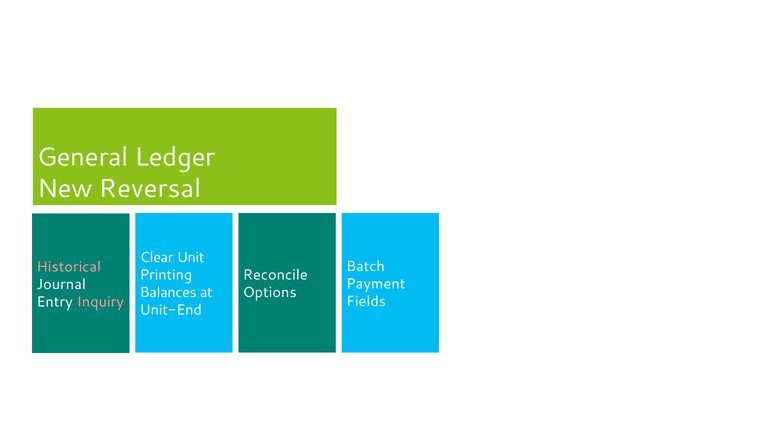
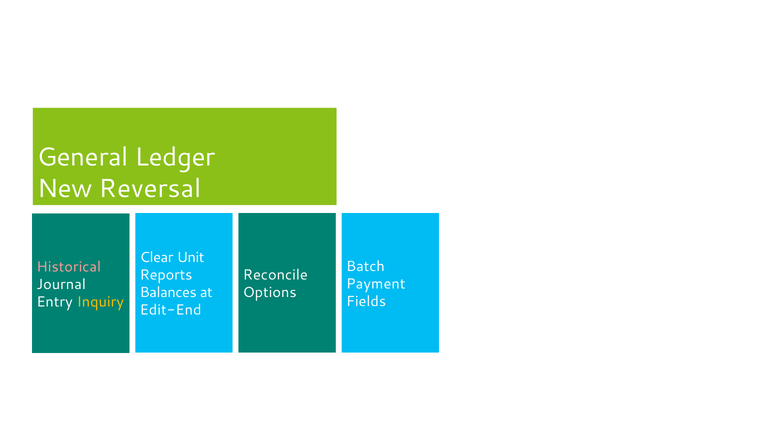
Printing: Printing -> Reports (166, 275)
Inquiry colour: pink -> yellow (100, 302)
Unit-End: Unit-End -> Edit-End (171, 310)
